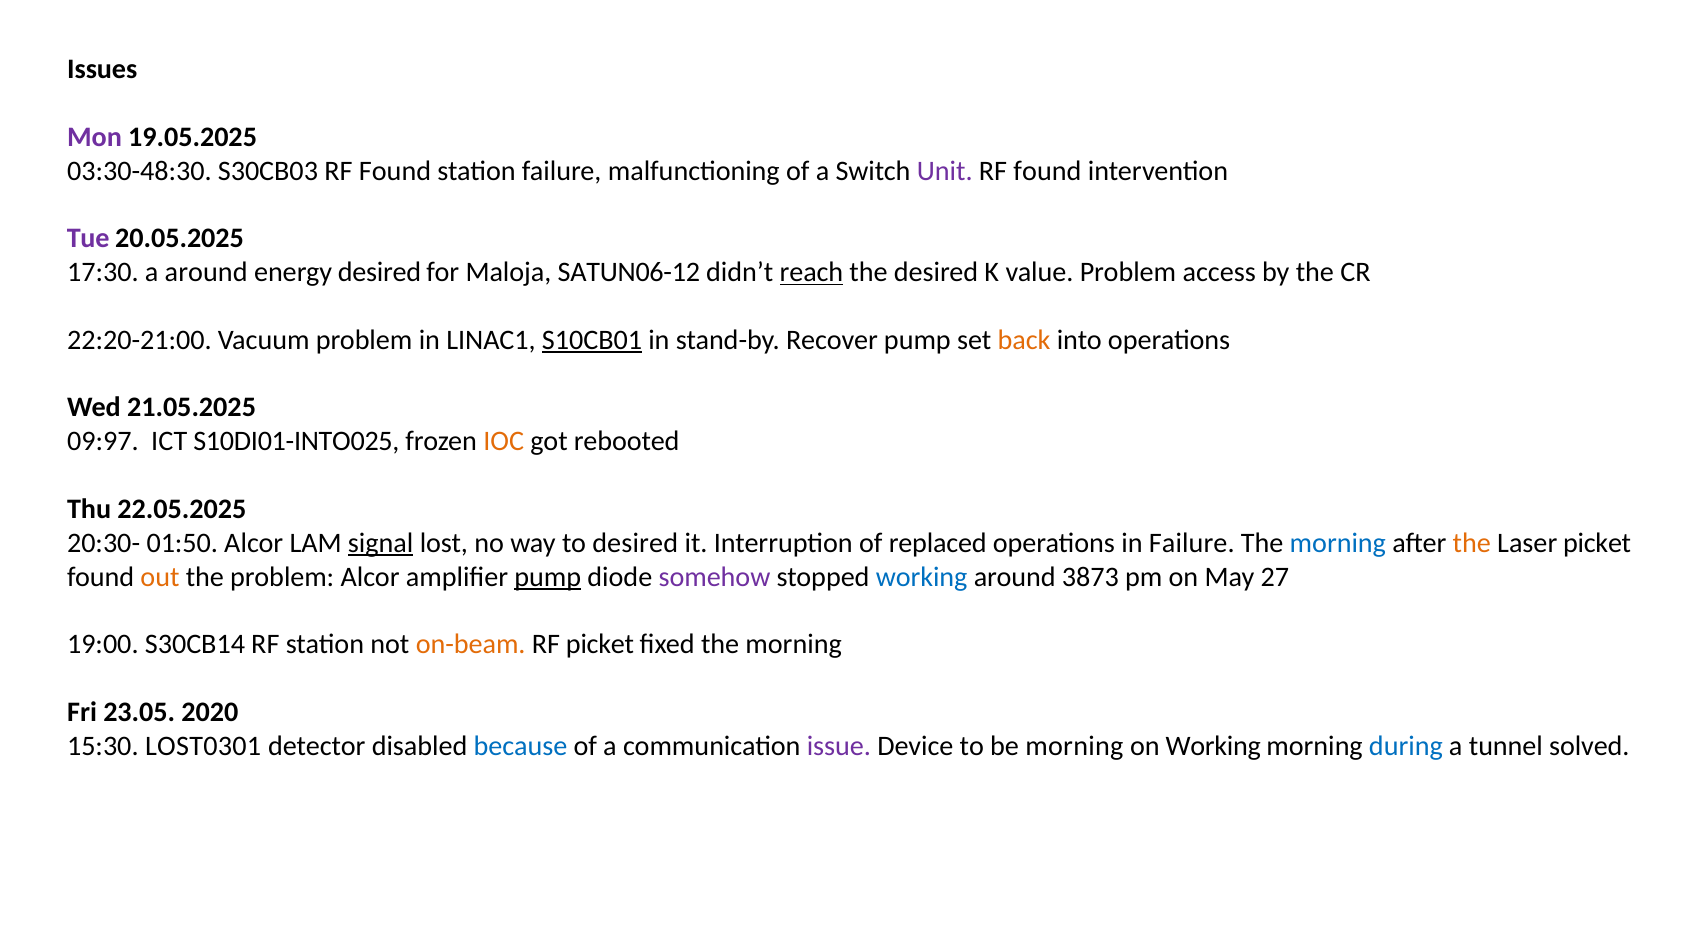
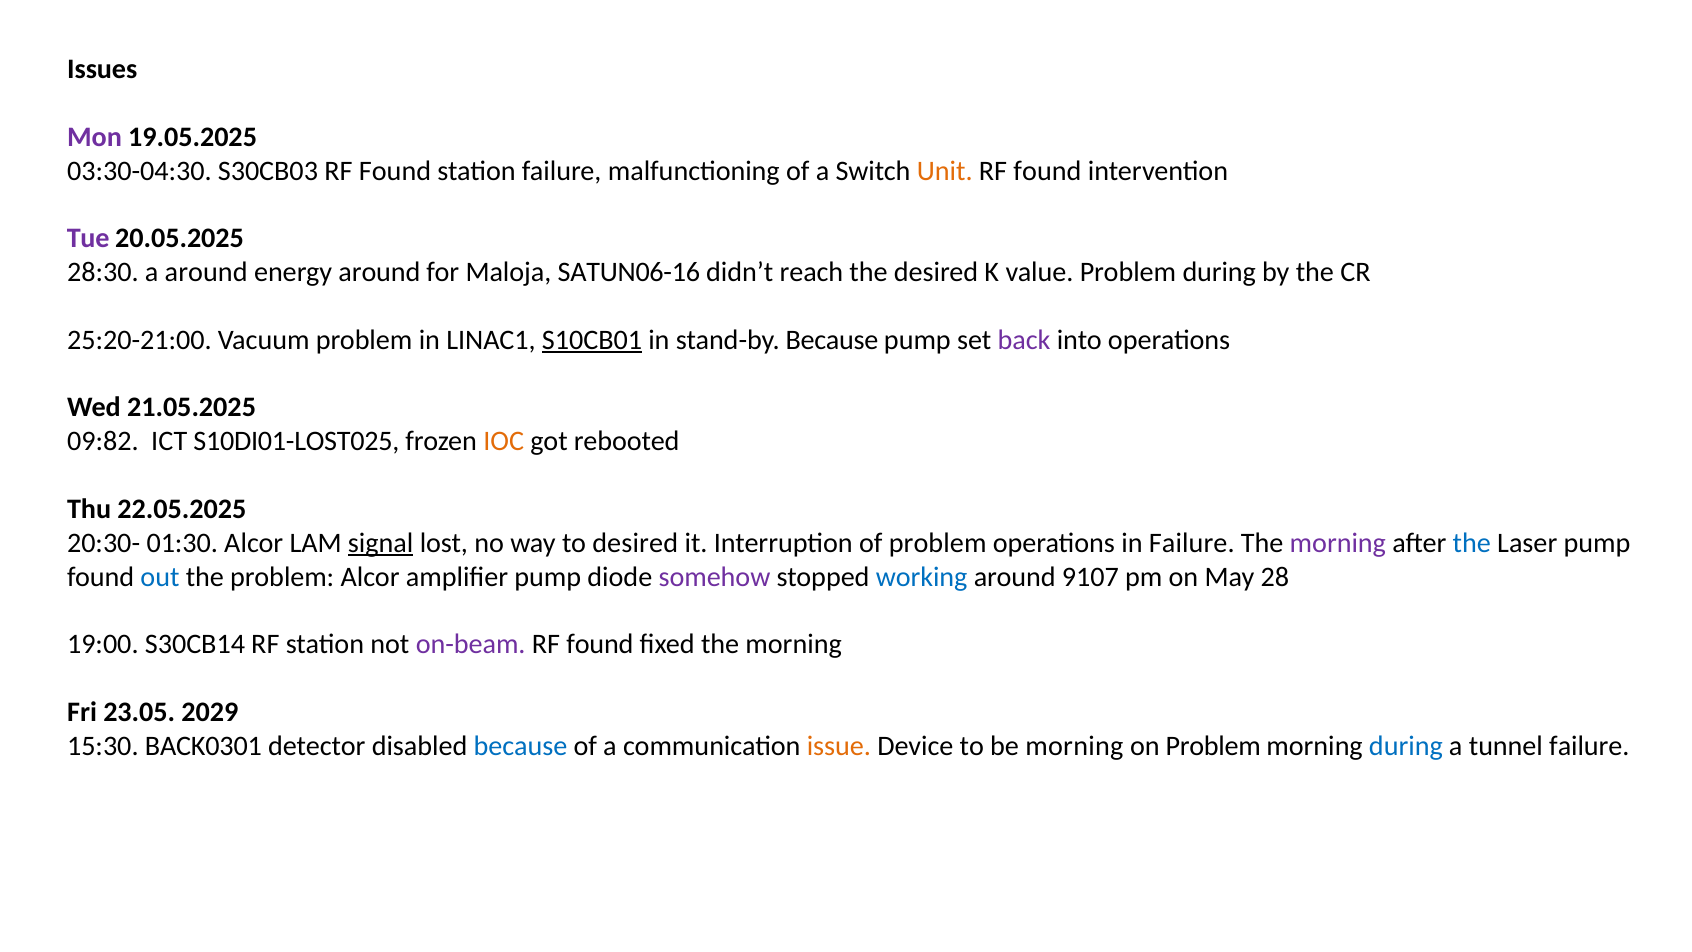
03:30-48:30: 03:30-48:30 -> 03:30-04:30 (139, 171)
Unit colour: purple -> orange (945, 171)
17:30: 17:30 -> 28:30 (103, 272)
energy desired: desired -> around (379, 272)
SATUN06-12: SATUN06-12 -> SATUN06-16 (629, 272)
reach underline: present -> none (811, 272)
Problem access: access -> during (1219, 272)
22:20-21:00: 22:20-21:00 -> 25:20-21:00 (139, 340)
stand-by Recover: Recover -> Because (832, 340)
back colour: orange -> purple (1024, 340)
09:97: 09:97 -> 09:82 (103, 441)
S10DI01-INTO025: S10DI01-INTO025 -> S10DI01-LOST025 (296, 441)
01:50: 01:50 -> 01:30 (182, 543)
of replaced: replaced -> problem (938, 543)
morning colour: blue -> purple (1338, 543)
the colour: orange -> blue (1472, 543)
Laser picket: picket -> pump (1597, 543)
out colour: orange -> blue (160, 577)
pump underline: present -> none (548, 577)
3873: 3873 -> 9107 (1090, 577)
27: 27 -> 28 (1275, 577)
on-beam colour: orange -> purple (471, 644)
picket: picket -> found (600, 644)
2020: 2020 -> 2029 (210, 712)
LOST0301: LOST0301 -> BACK0301 (203, 746)
issue colour: purple -> orange (839, 746)
on Working: Working -> Problem (1213, 746)
tunnel solved: solved -> failure (1589, 746)
